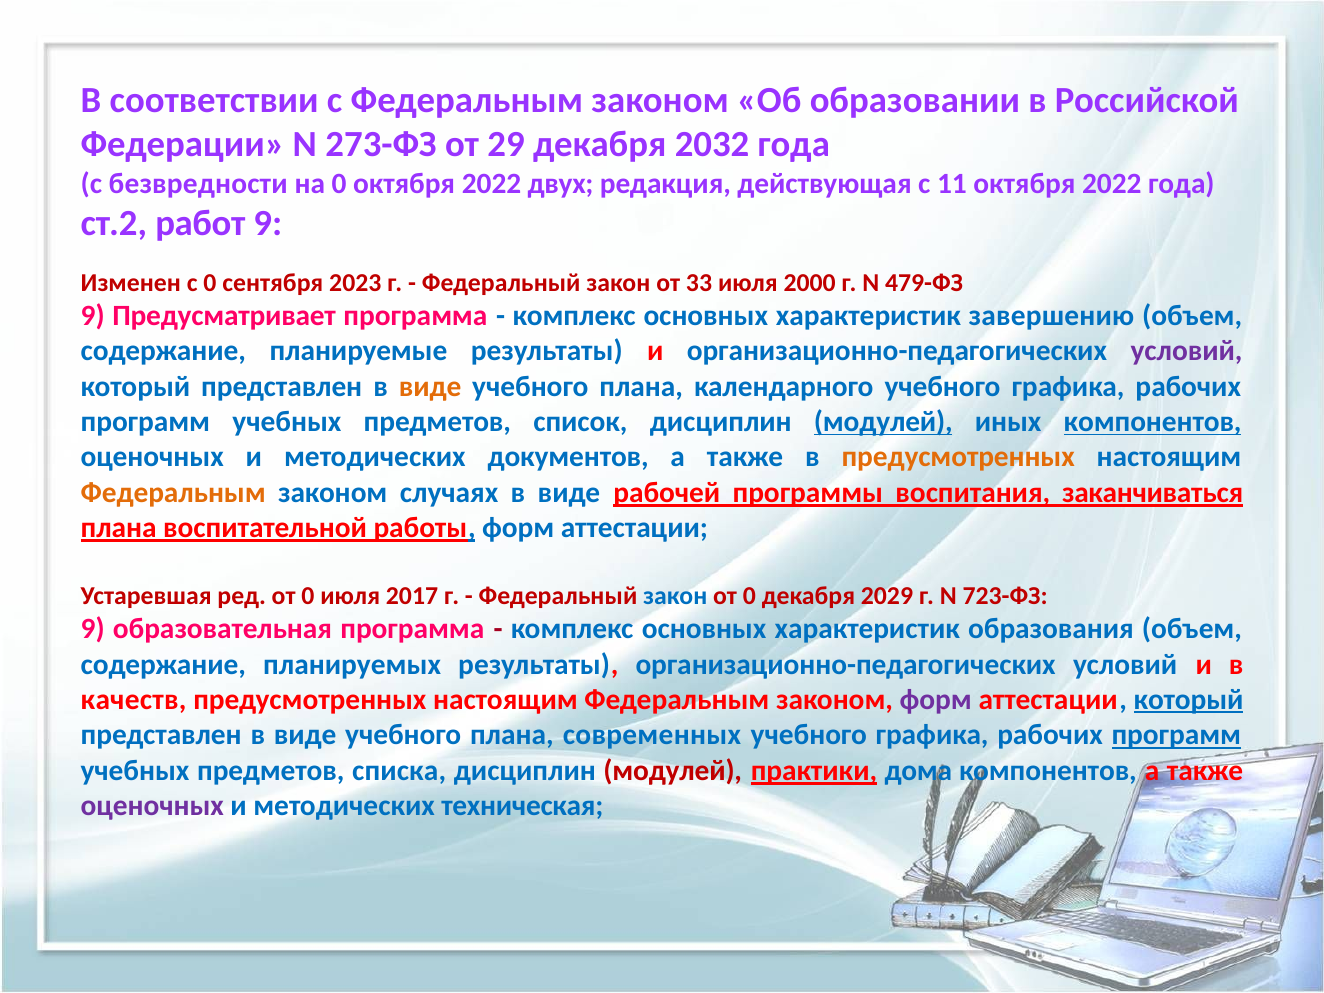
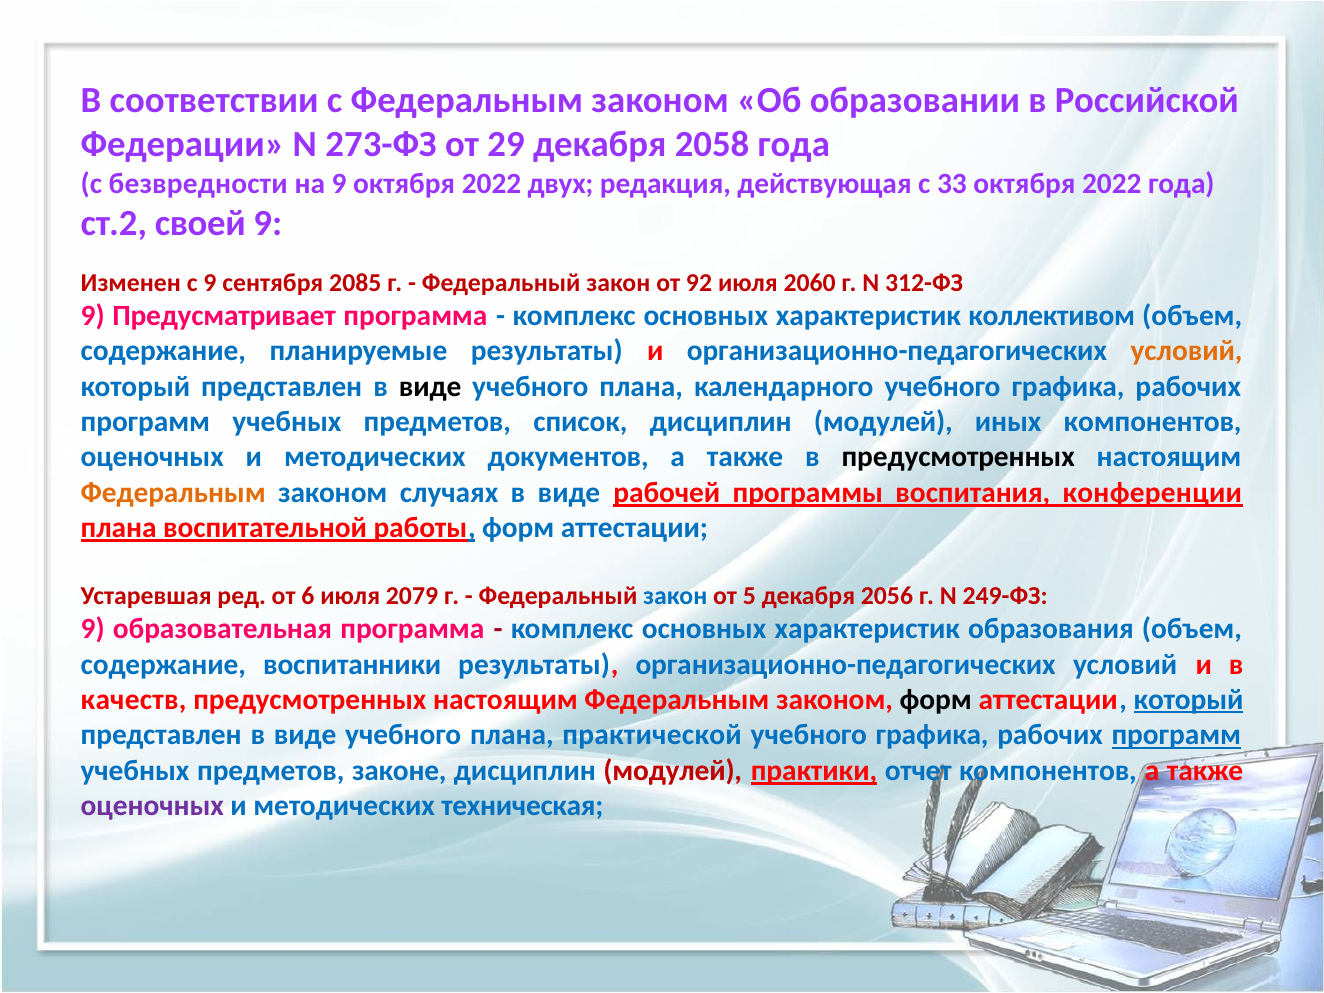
2032: 2032 -> 2058 (712, 144)
на 0: 0 -> 9 (339, 183)
11: 11 -> 33 (952, 183)
работ: работ -> своей (200, 224)
с 0: 0 -> 9 (210, 283)
2023: 2023 -> 2085 (355, 283)
33: 33 -> 92 (699, 283)
2000: 2000 -> 2060 (810, 283)
479-ФЗ: 479-ФЗ -> 312-ФЗ (924, 283)
завершению: завершению -> коллективом (1052, 316)
условий colour: purple -> orange (1187, 351)
виде colour: orange -> black (430, 387)
модулей underline: present -> none (883, 422)
компонентов underline: present -> none (1153, 422)
предусмотренных colour: orange -> black (958, 457)
заканчиваться: заканчиваться -> конференции (1152, 492)
ред от 0: 0 -> 6 (308, 596)
2017: 2017 -> 2079 (412, 596)
0: 0 -> 5 (749, 596)
2029: 2029 -> 2056 (887, 596)
723-ФЗ: 723-ФЗ -> 249-ФЗ (1005, 596)
планируемых: планируемых -> воспитанники (352, 664)
форм colour: purple -> black (936, 700)
современных: современных -> практической (652, 735)
списка: списка -> законе (399, 770)
дома: дома -> отчет (918, 770)
